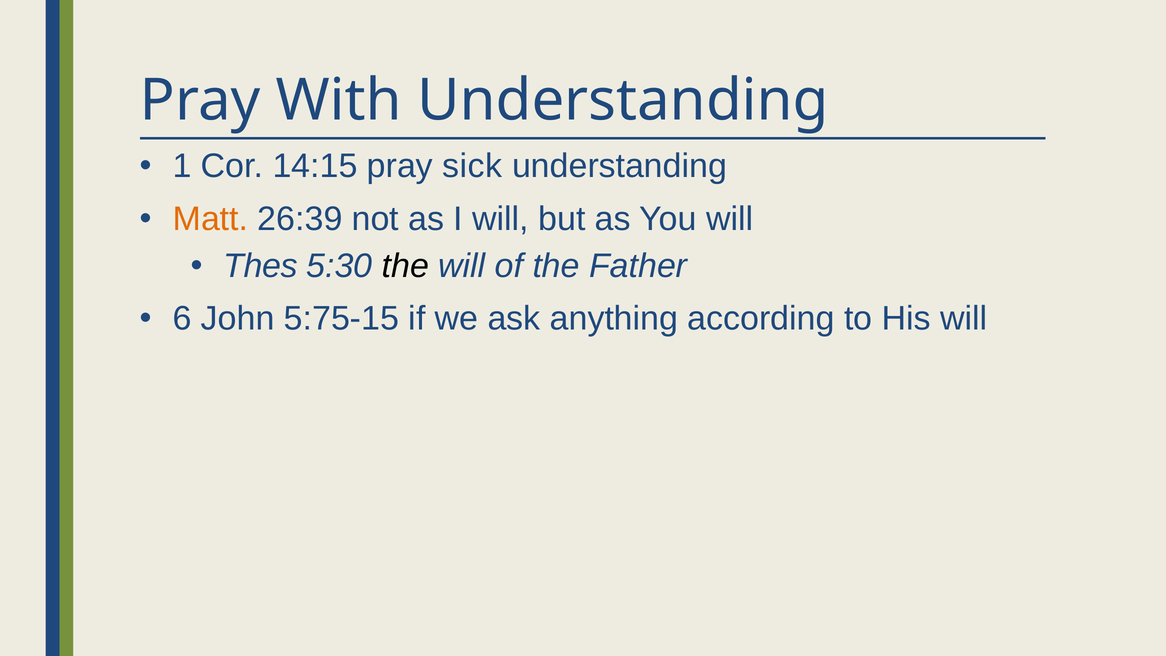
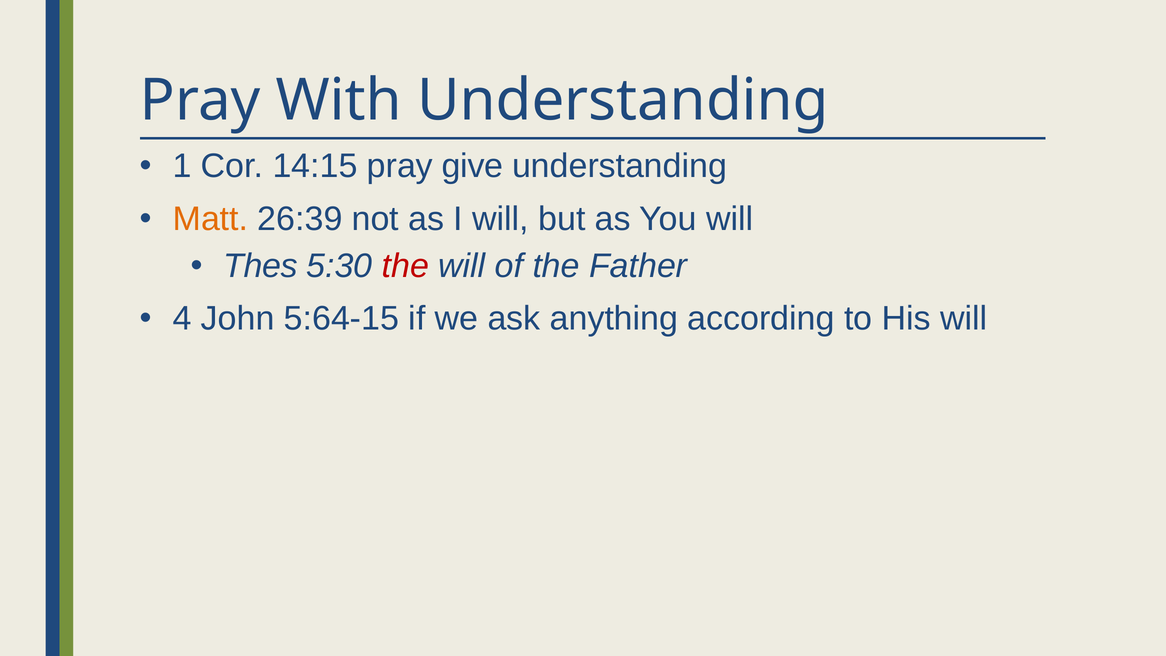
sick: sick -> give (473, 166)
the colour: black -> red (405, 266)
6: 6 -> 4 (182, 319)
5:75-15: 5:75-15 -> 5:64-15 (341, 319)
